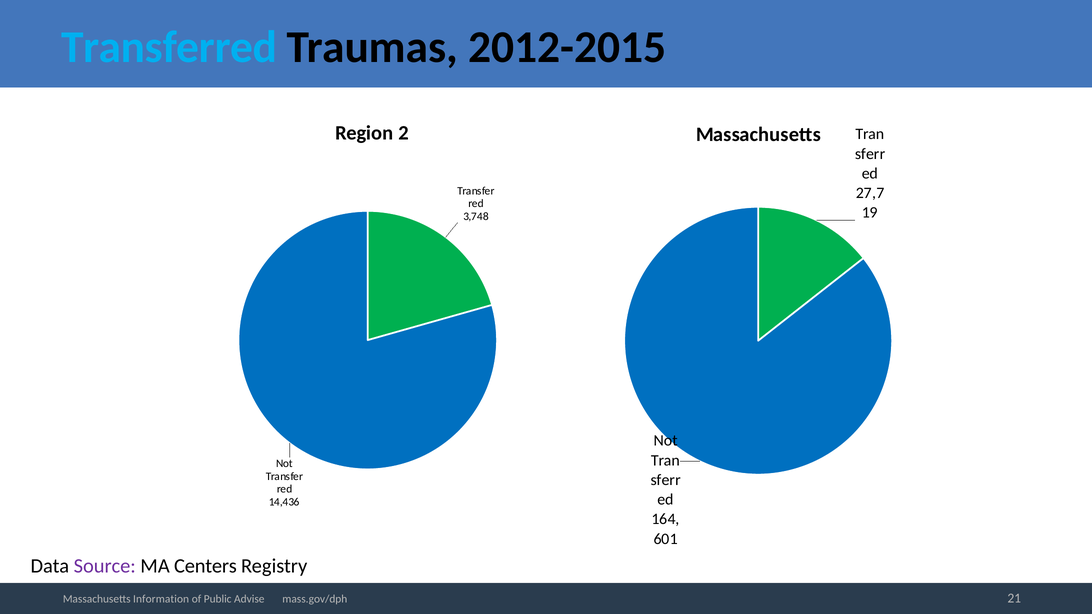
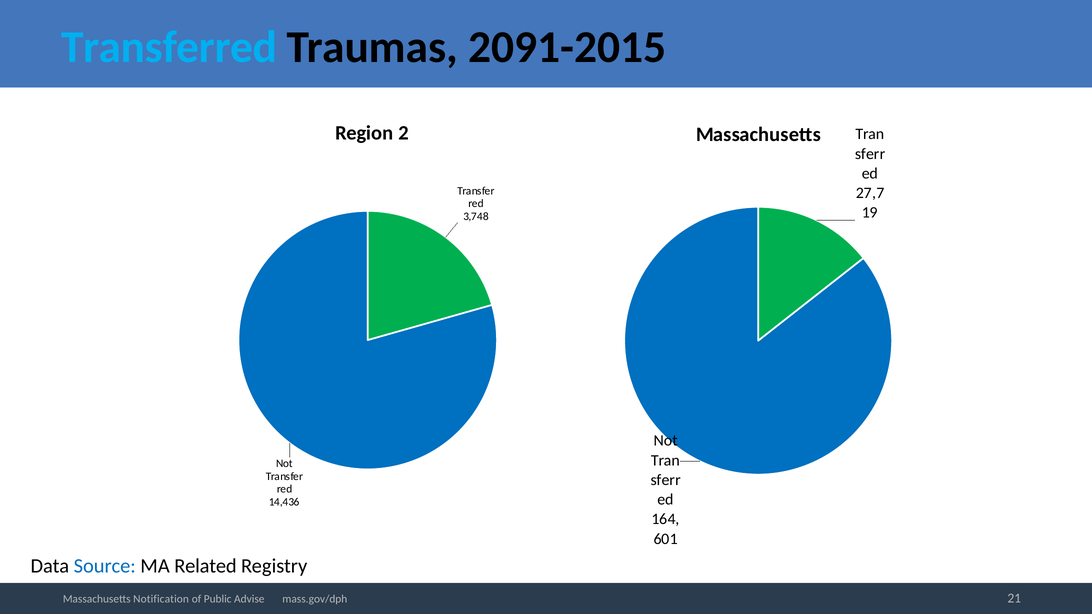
2012-2015: 2012-2015 -> 2091-2015 (567, 47)
Source colour: purple -> blue (105, 566)
Centers: Centers -> Related (205, 566)
Information: Information -> Notification (161, 599)
